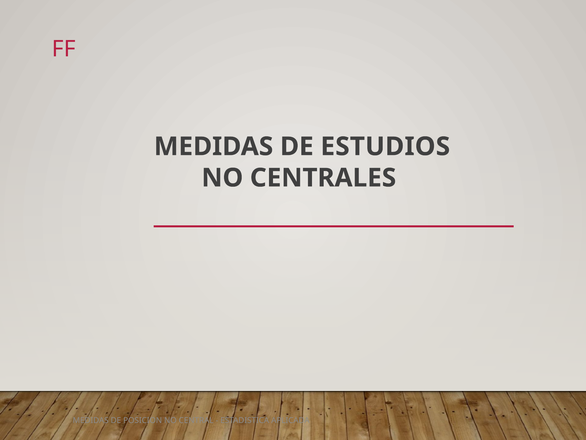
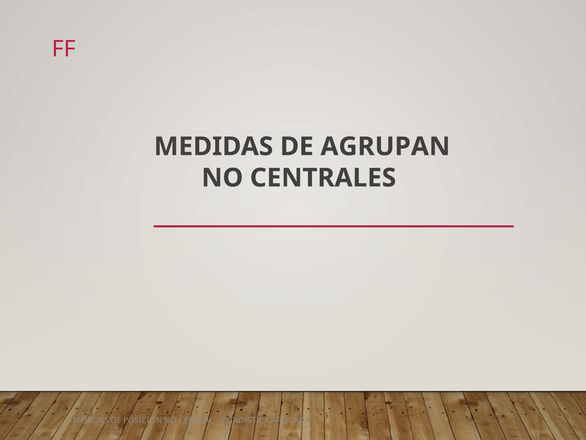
ESTUDIOS: ESTUDIOS -> AGRUPAN (385, 146)
